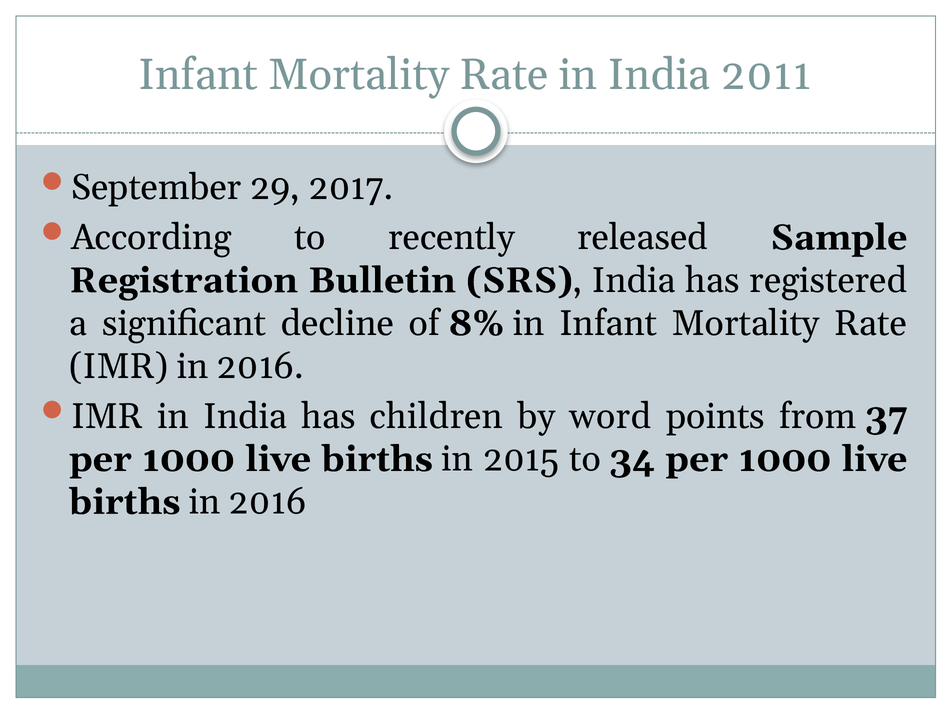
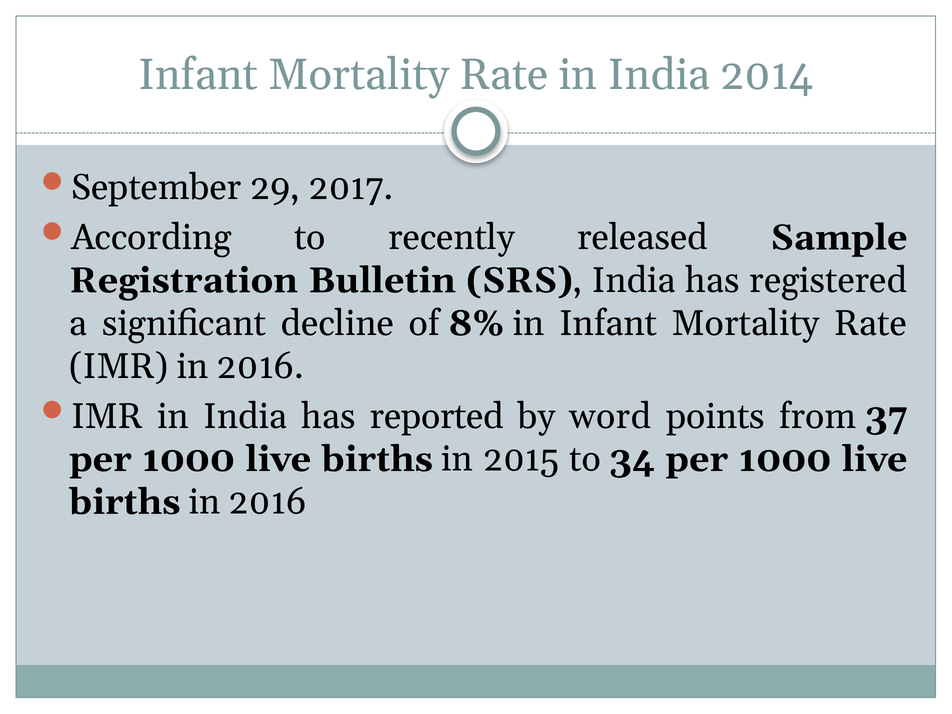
2011: 2011 -> 2014 (767, 75)
children: children -> reported (437, 416)
